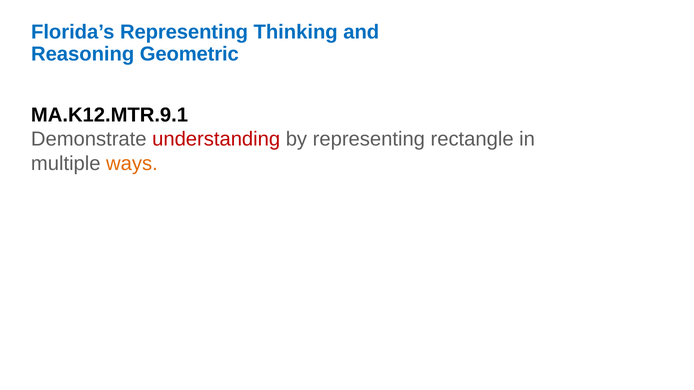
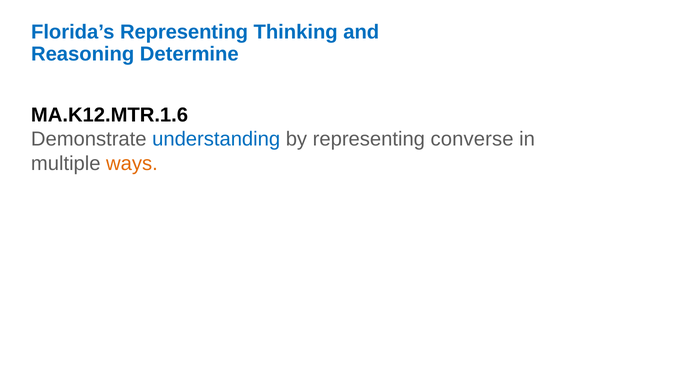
Geometric: Geometric -> Determine (189, 54)
MA.K12.MTR.9.1: MA.K12.MTR.9.1 -> MA.K12.MTR.1.6 (110, 115)
understanding colour: red -> blue (216, 139)
rectangle: rectangle -> converse (472, 139)
